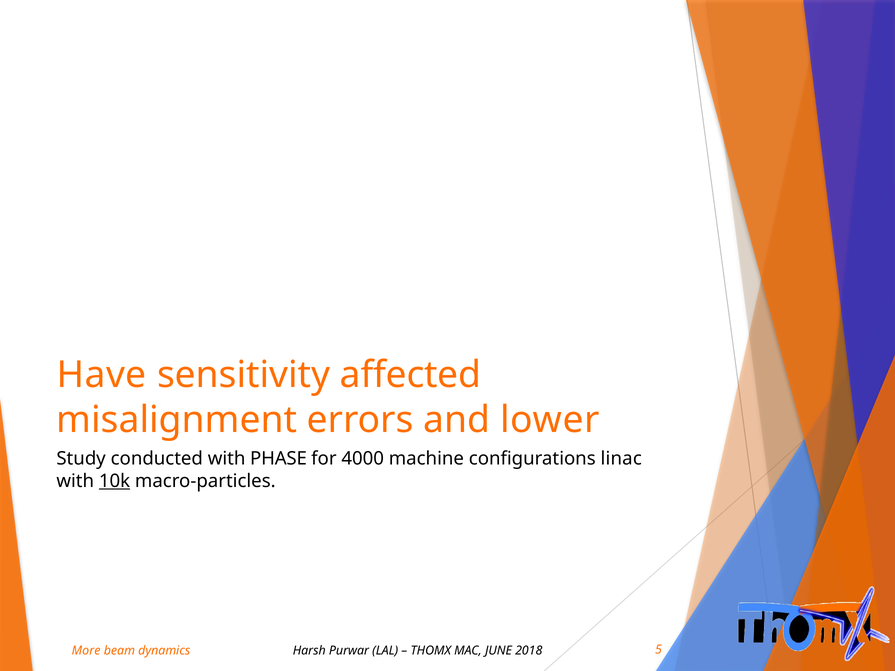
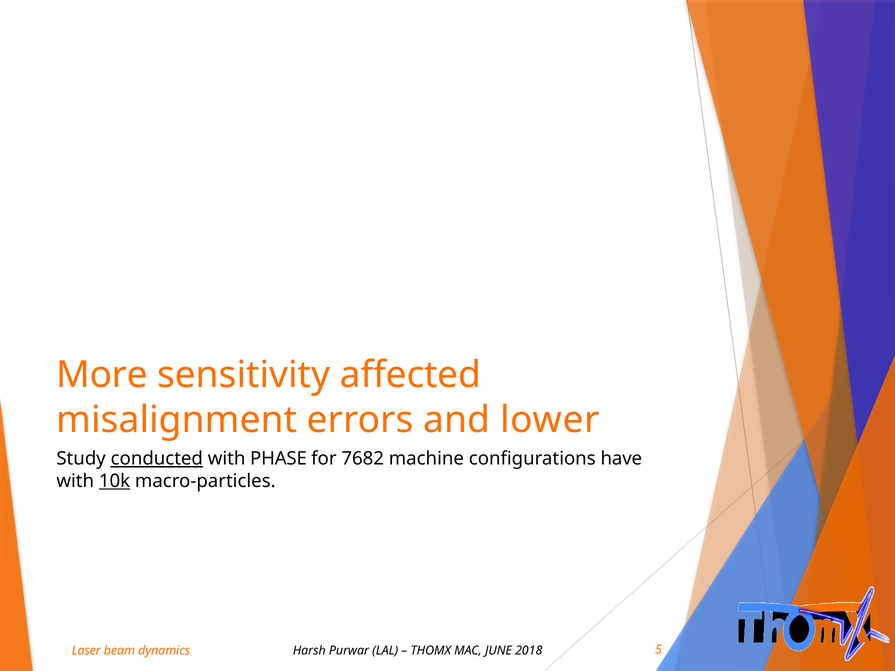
Have: Have -> More (102, 375)
conducted underline: none -> present (157, 459)
4000: 4000 -> 7682 (363, 459)
linac: linac -> have (621, 459)
More: More -> Laser (86, 651)
